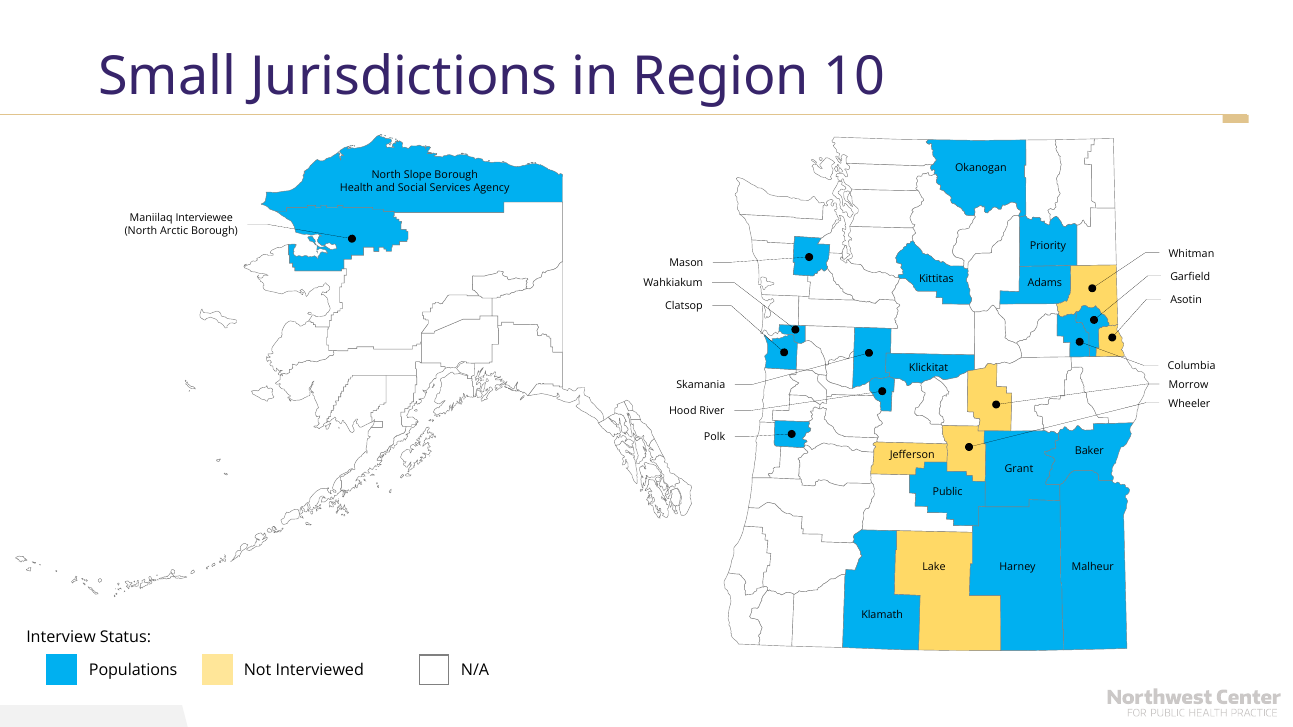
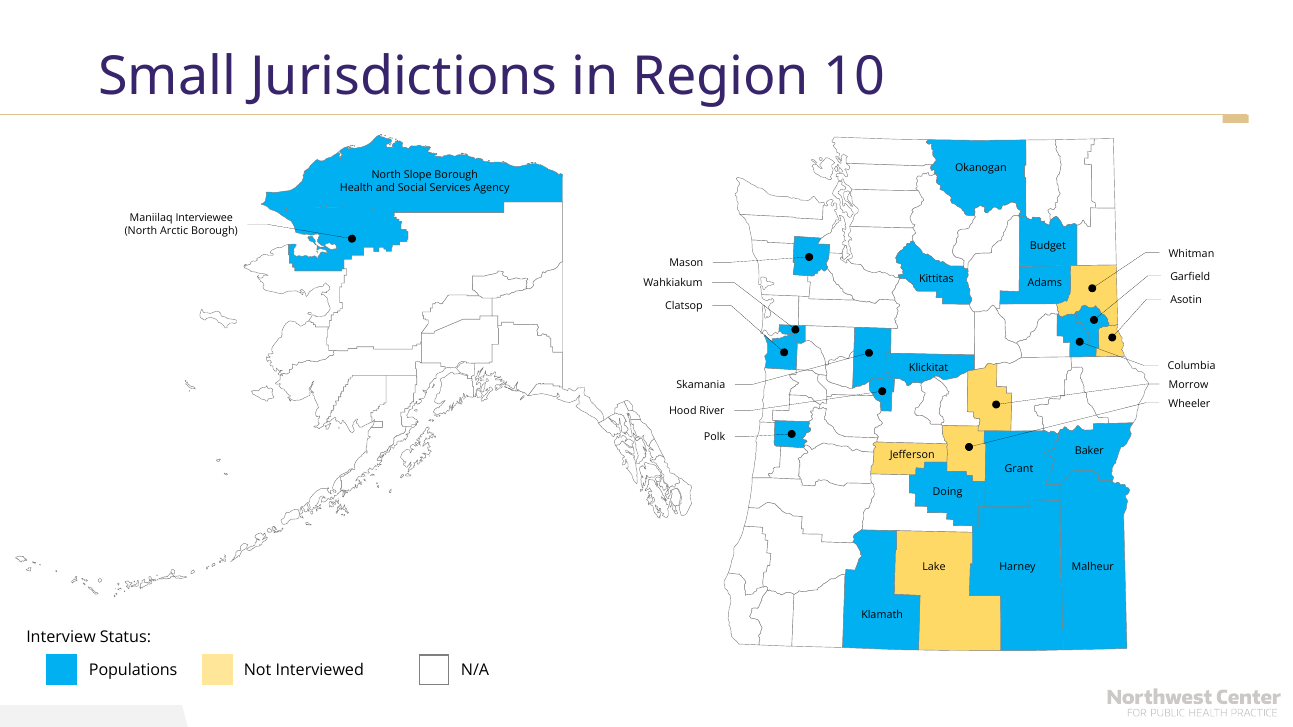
Priority: Priority -> Budget (1048, 246)
Public: Public -> Doing (947, 492)
